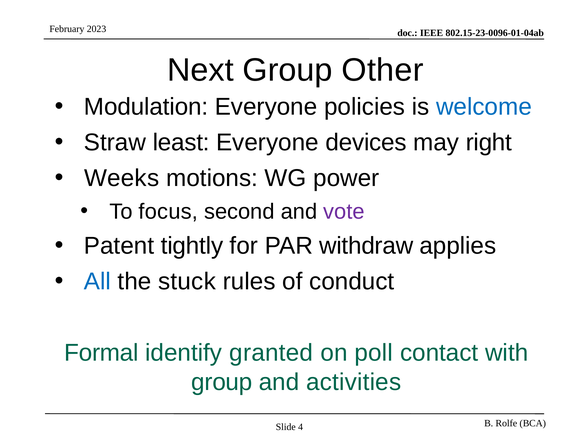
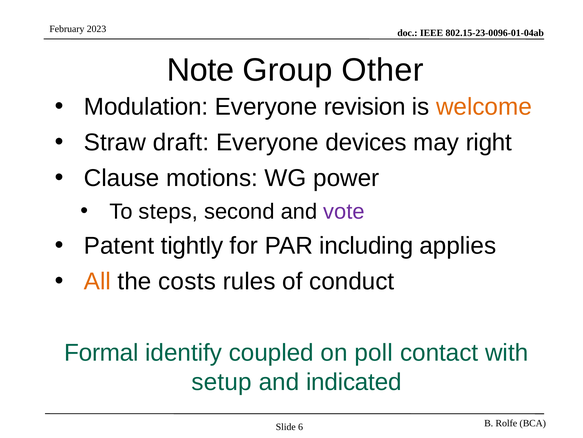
Next: Next -> Note (201, 70)
policies: policies -> revision (365, 107)
welcome colour: blue -> orange (484, 107)
least: least -> draft (181, 142)
Weeks: Weeks -> Clause (122, 178)
focus: focus -> steps (168, 211)
withdraw: withdraw -> including (366, 245)
All colour: blue -> orange (97, 281)
stuck: stuck -> costs (187, 281)
granted: granted -> coupled (271, 352)
group: group -> setup (222, 381)
activities: activities -> indicated (354, 381)
4: 4 -> 6 (301, 426)
